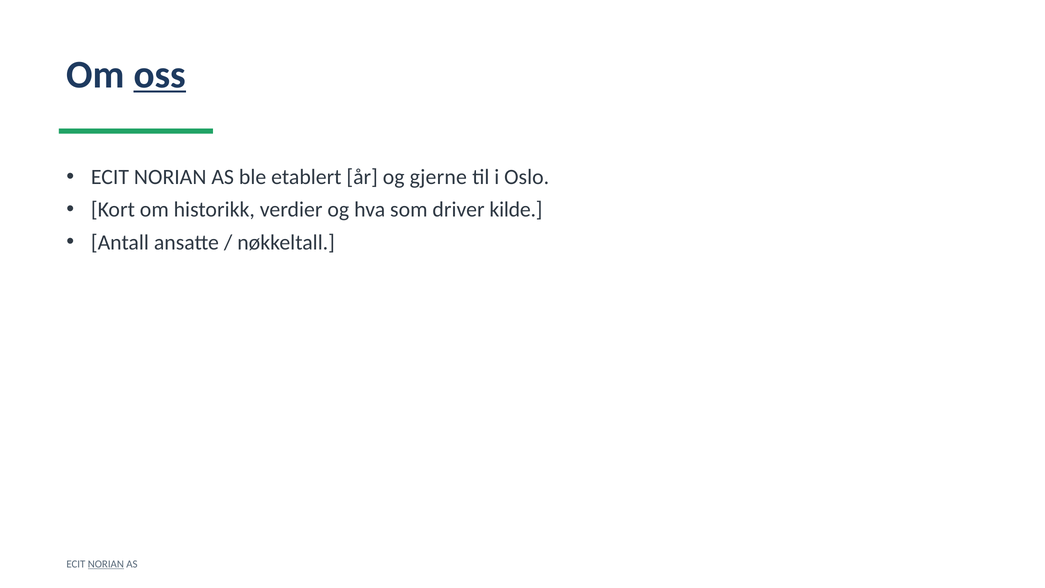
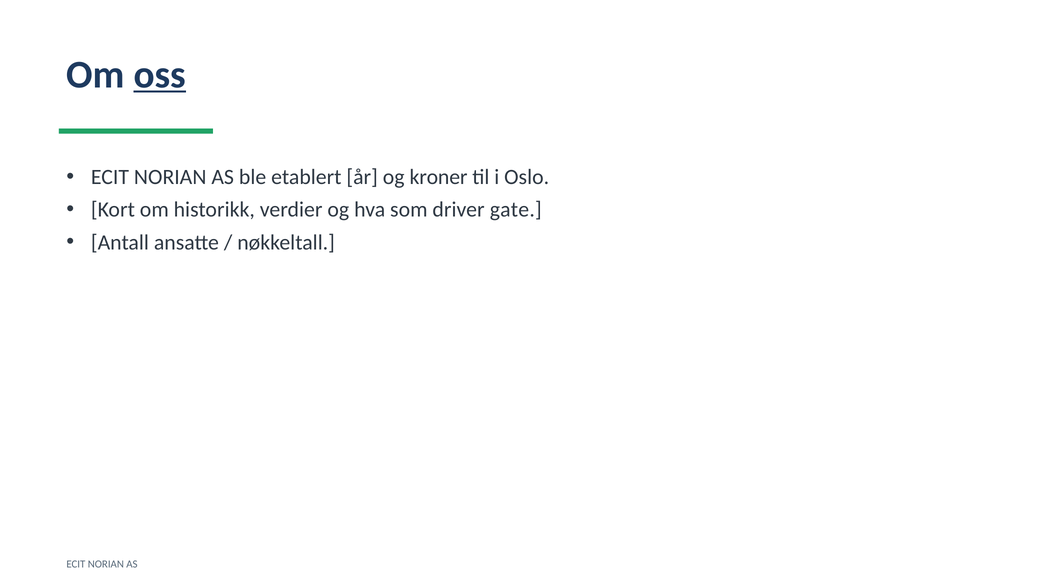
gjerne: gjerne -> kroner (439, 177)
kilde: kilde -> gate (516, 210)
NORIAN underline: present -> none (106, 564)
